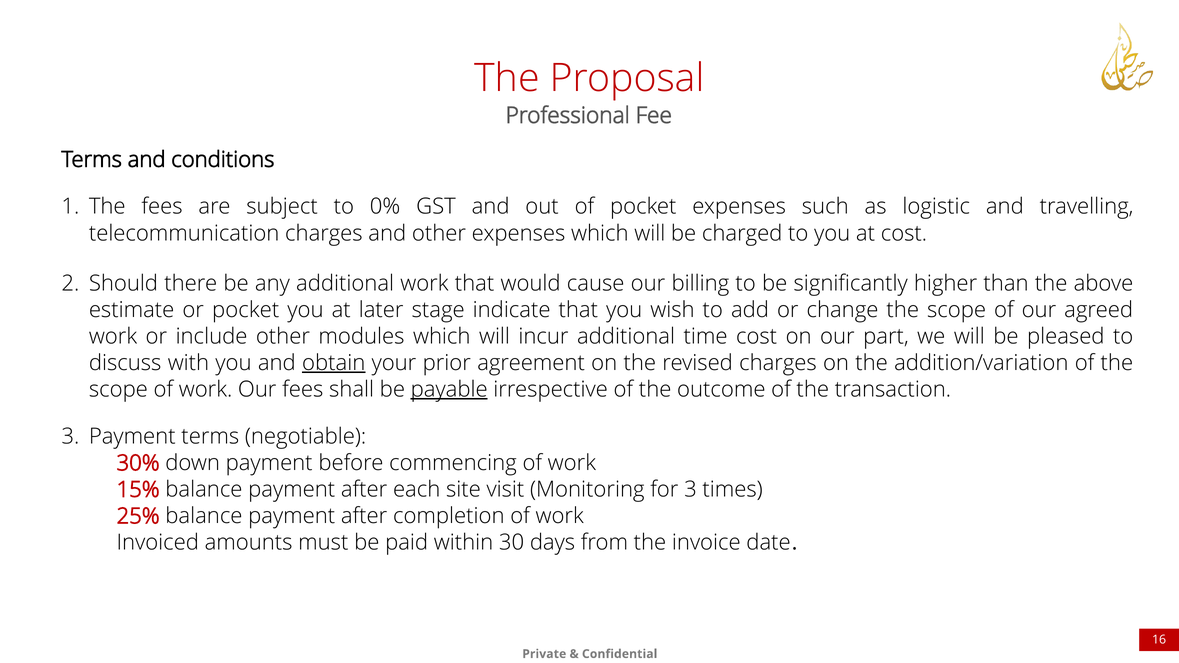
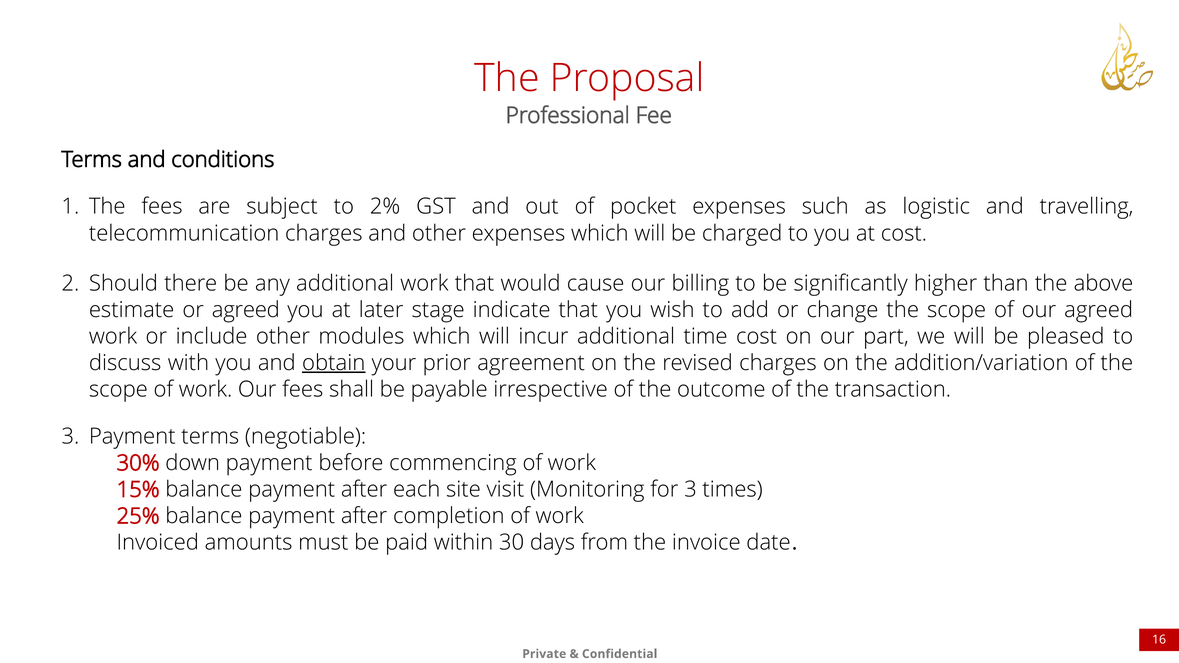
0%: 0% -> 2% (385, 207)
or pocket: pocket -> agreed (246, 310)
payable underline: present -> none (449, 389)
